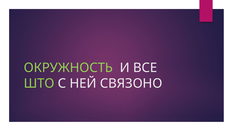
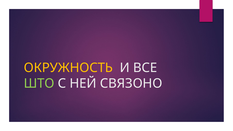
ОКРУЖНОСТЬ colour: light green -> yellow (68, 68)
